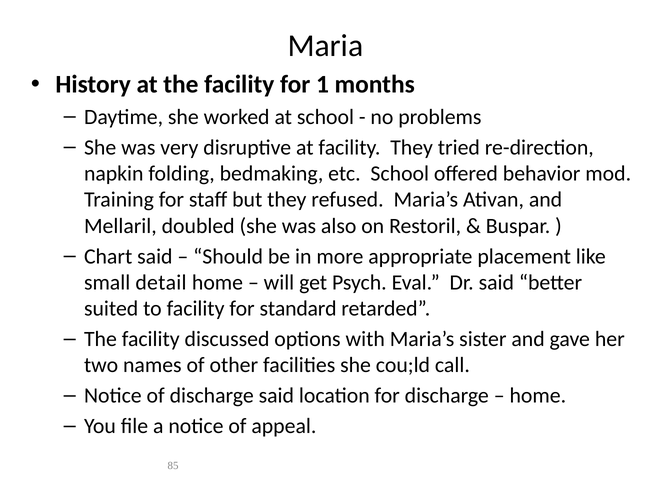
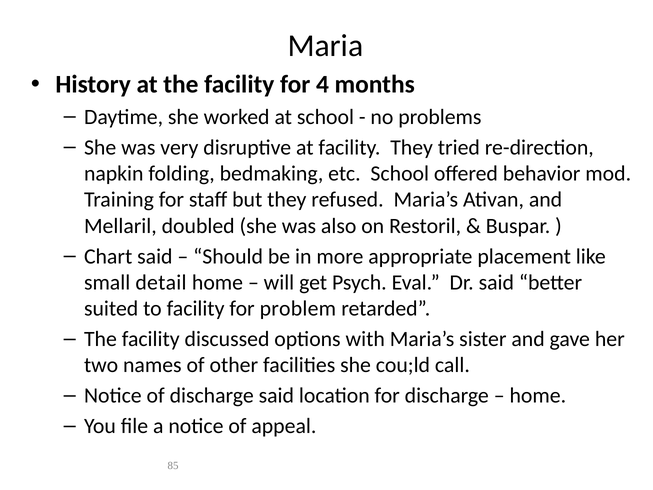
1: 1 -> 4 (323, 85)
standard: standard -> problem (298, 308)
